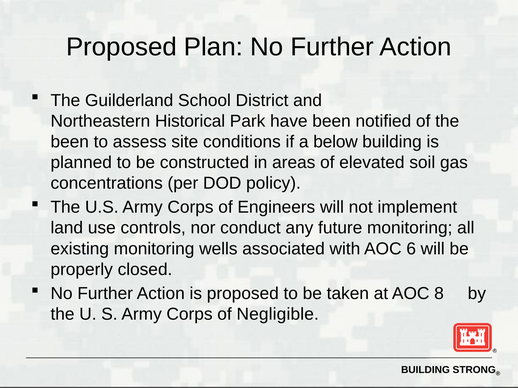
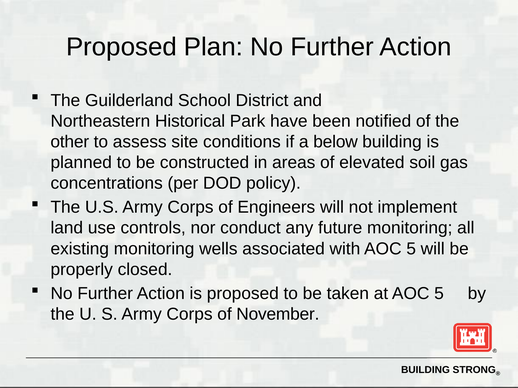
been: been -> other (70, 142)
with AOC 6: 6 -> 5 (411, 249)
at AOC 8: 8 -> 5 (439, 294)
Negligible: Negligible -> November (278, 315)
